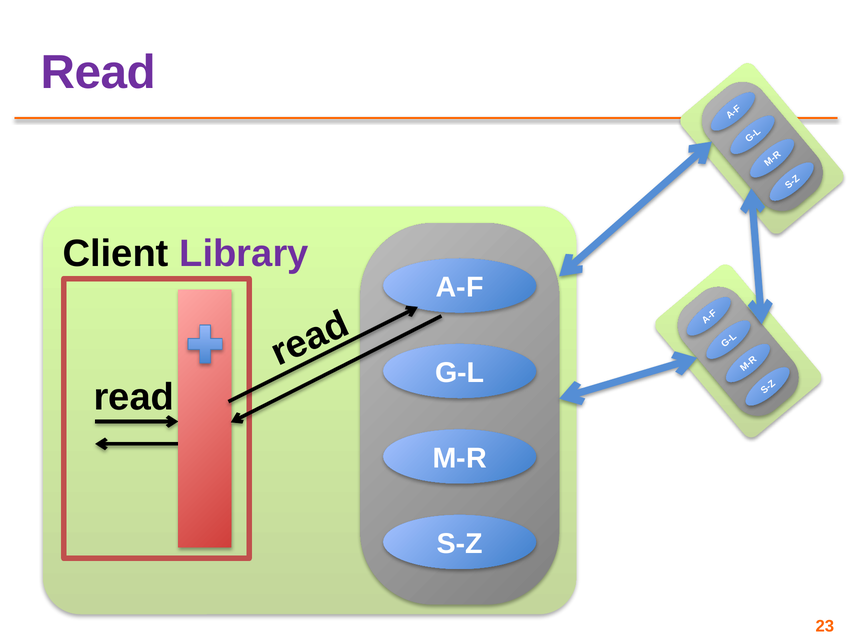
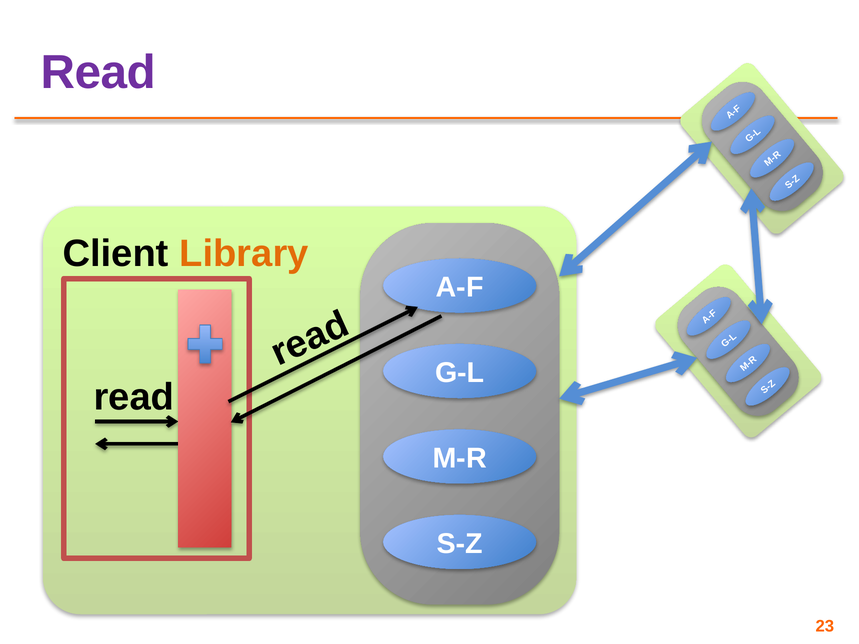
Library colour: purple -> orange (244, 254)
